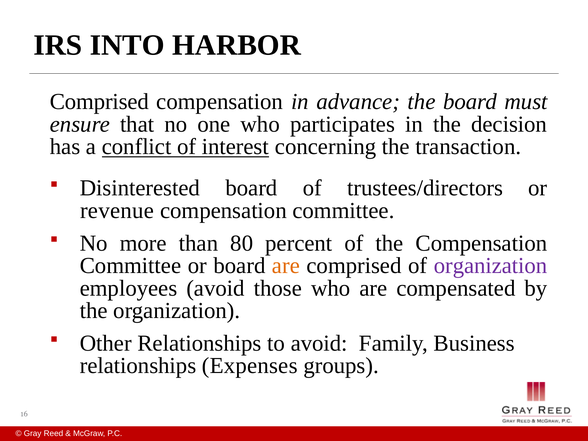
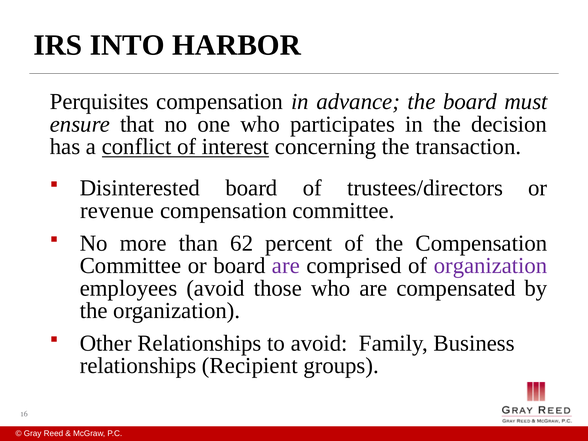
Comprised: Comprised -> Perquisites (99, 102)
80: 80 -> 62 (242, 243)
are colour: orange -> purple (286, 266)
Expenses: Expenses -> Recipient (250, 366)
